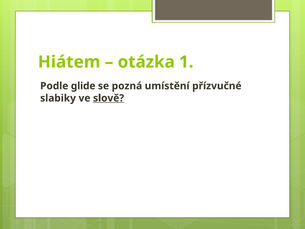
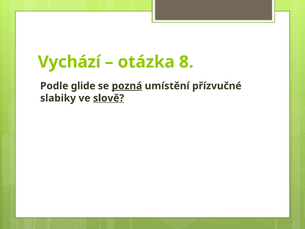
Hiátem: Hiátem -> Vychází (69, 62)
1: 1 -> 8 (186, 62)
pozná underline: none -> present (127, 86)
